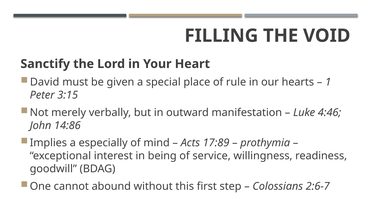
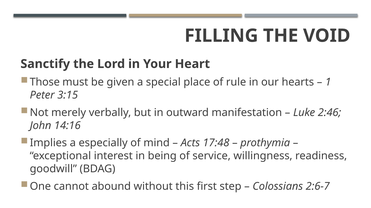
David: David -> Those (45, 82)
4:46: 4:46 -> 2:46 (330, 113)
14:86: 14:86 -> 14:16 (67, 126)
17:89: 17:89 -> 17:48 (216, 143)
